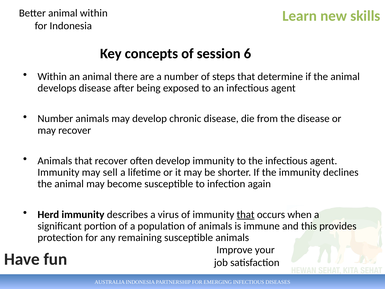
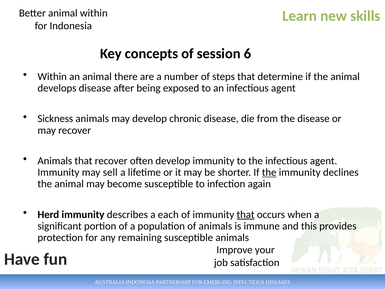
Number: Number -> Sickness (55, 119)
the underline: none -> present (269, 172)
virus: virus -> each (168, 214)
